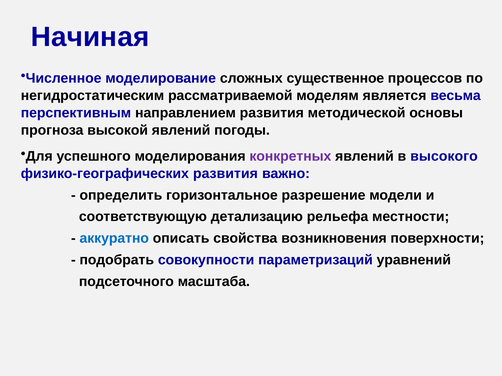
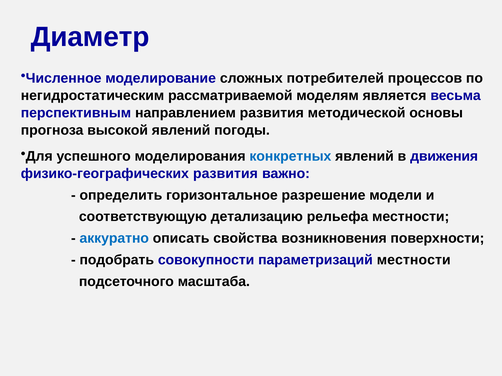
Начиная: Начиная -> Диаметр (90, 37)
существенное: существенное -> потребителей (335, 78)
конкретных colour: purple -> blue (290, 156)
высокого: высокого -> движения (444, 156)
параметризаций уравнений: уравнений -> местности (414, 260)
